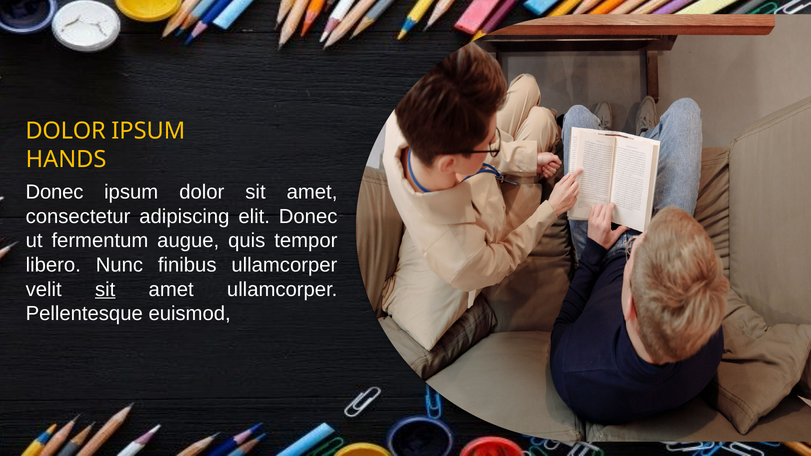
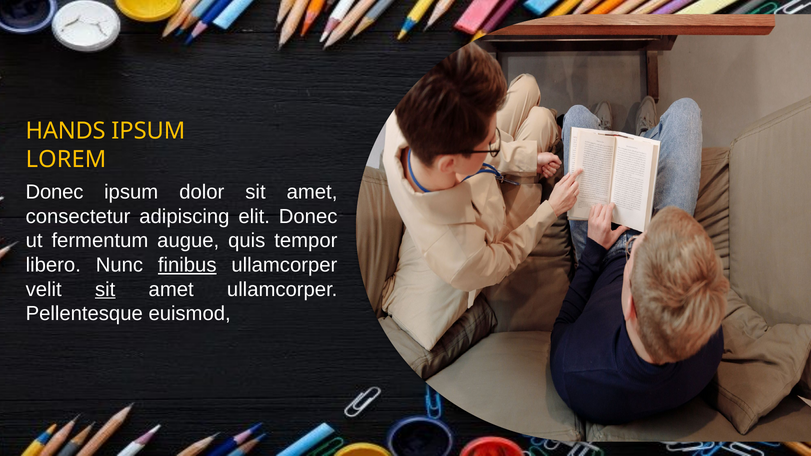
DOLOR: DOLOR -> HANDS (66, 131)
HANDS: HANDS -> LOREM (66, 159)
finibus underline: none -> present (187, 265)
